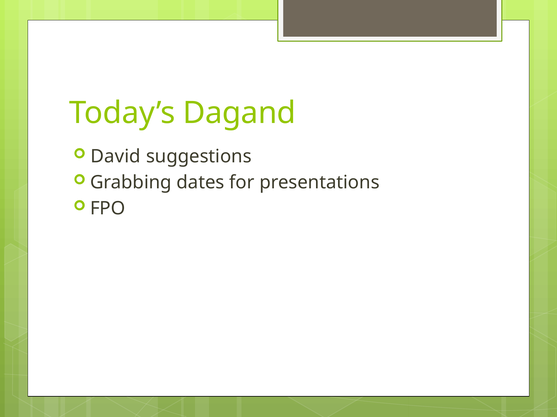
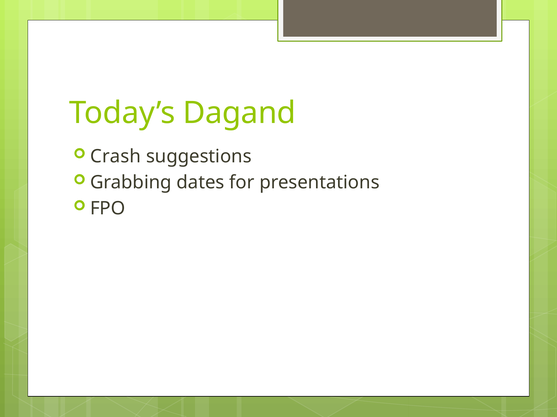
David: David -> Crash (116, 157)
